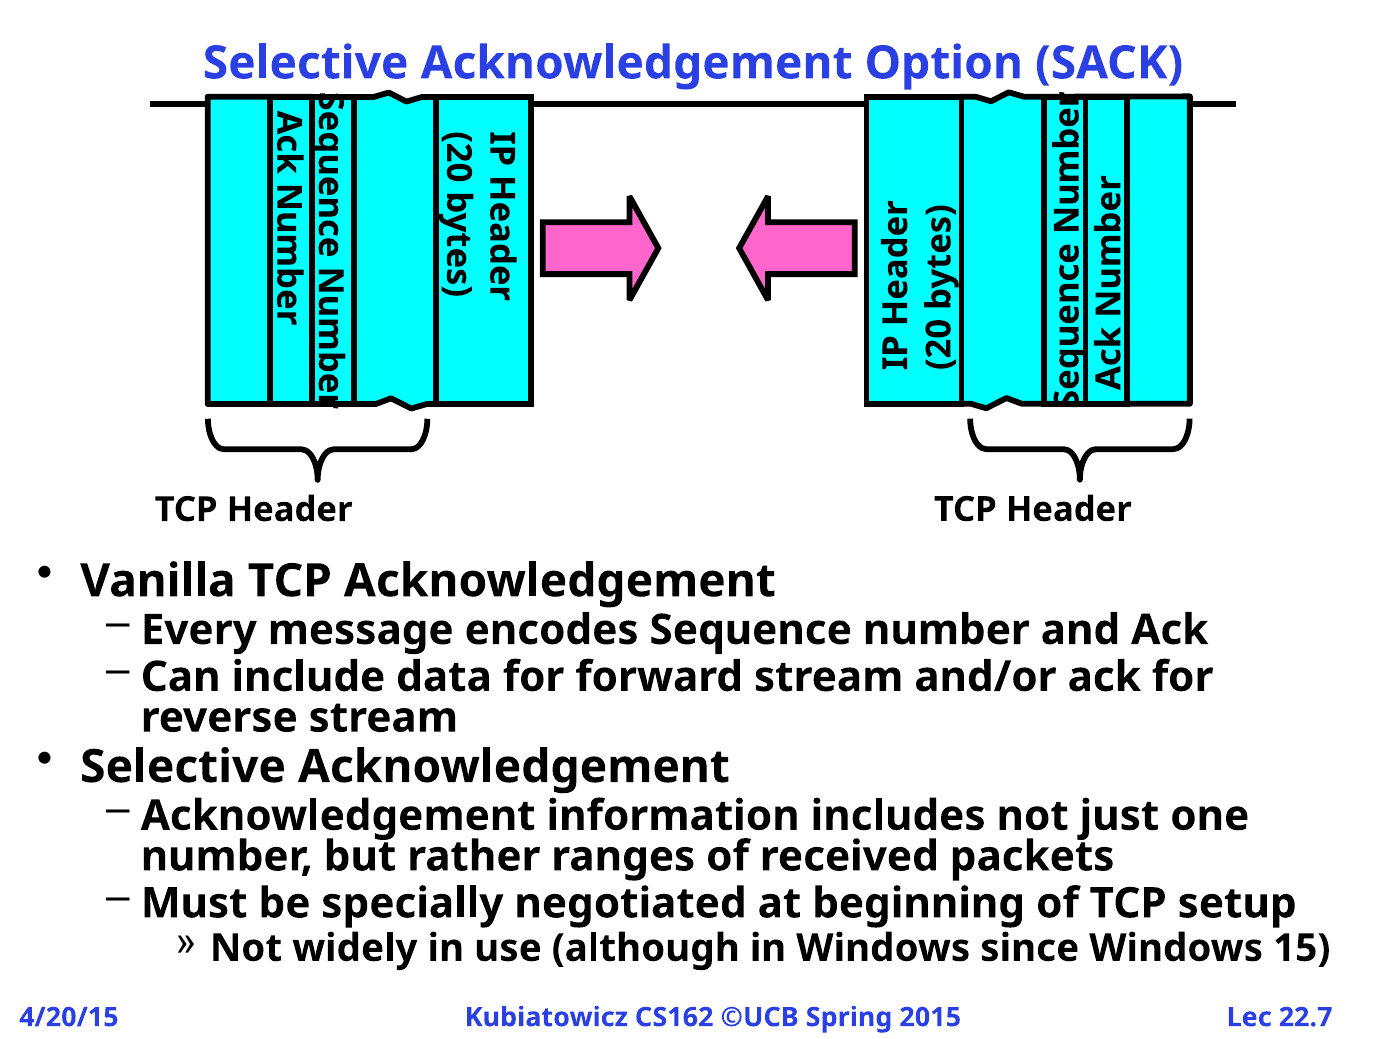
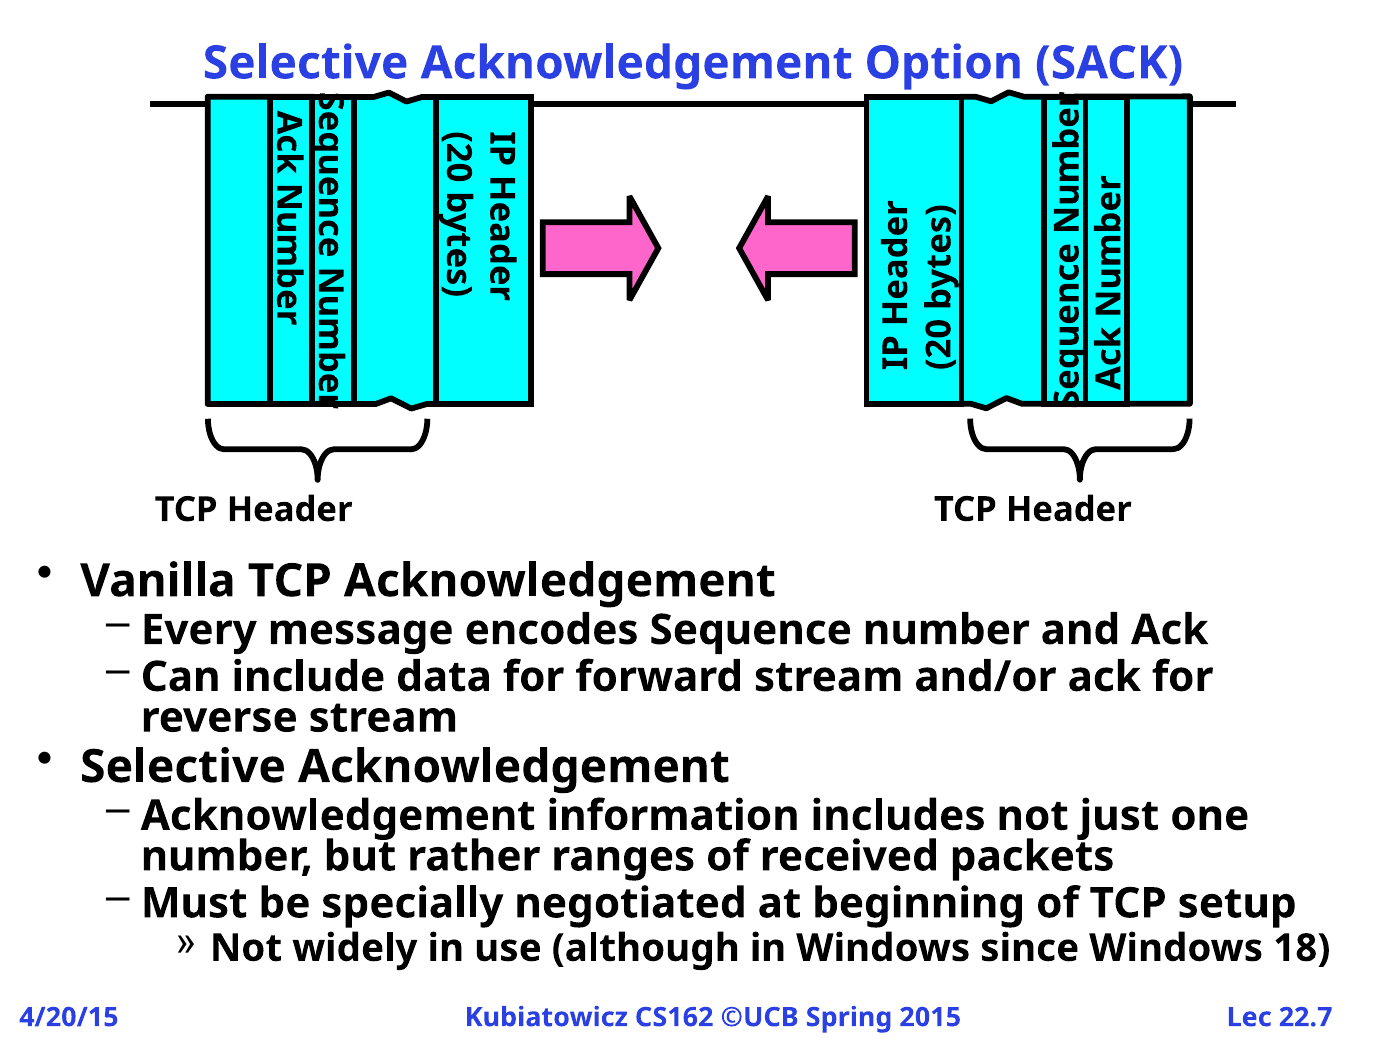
15: 15 -> 18 (1302, 949)
